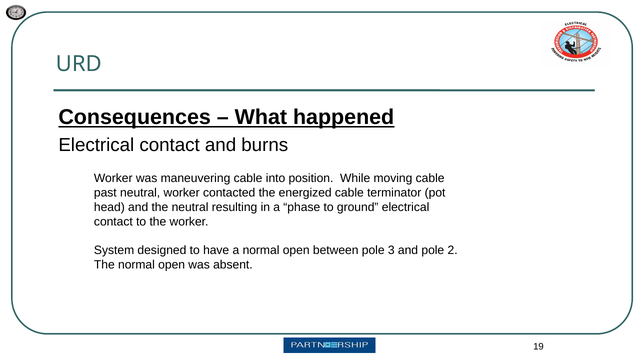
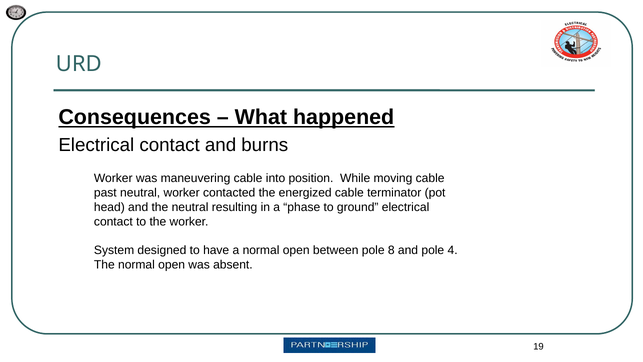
3: 3 -> 8 (391, 250)
2: 2 -> 4 (453, 250)
